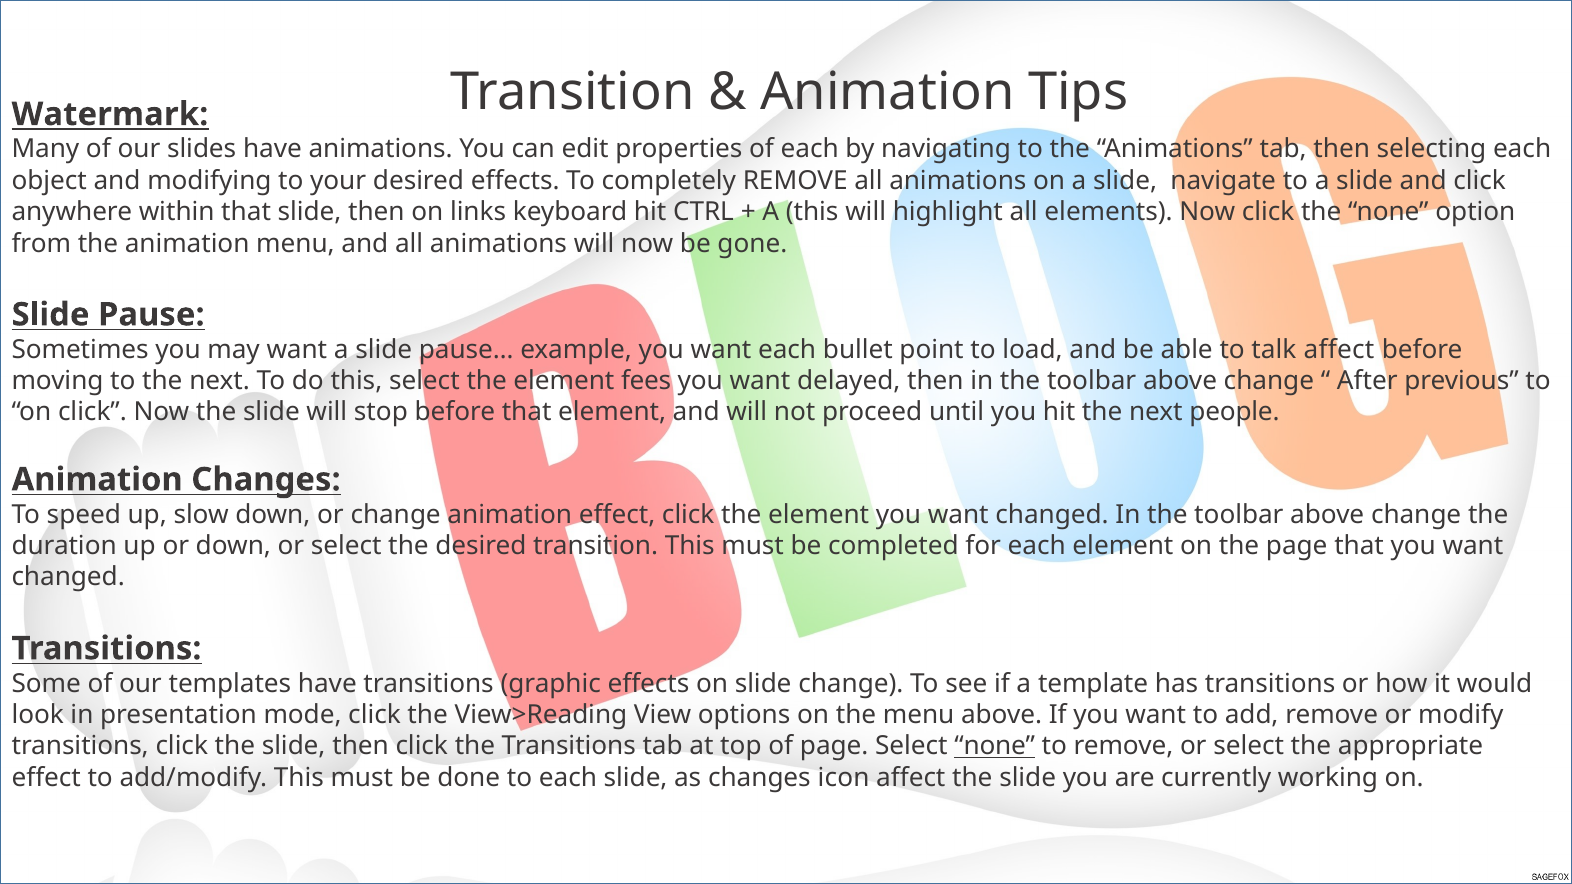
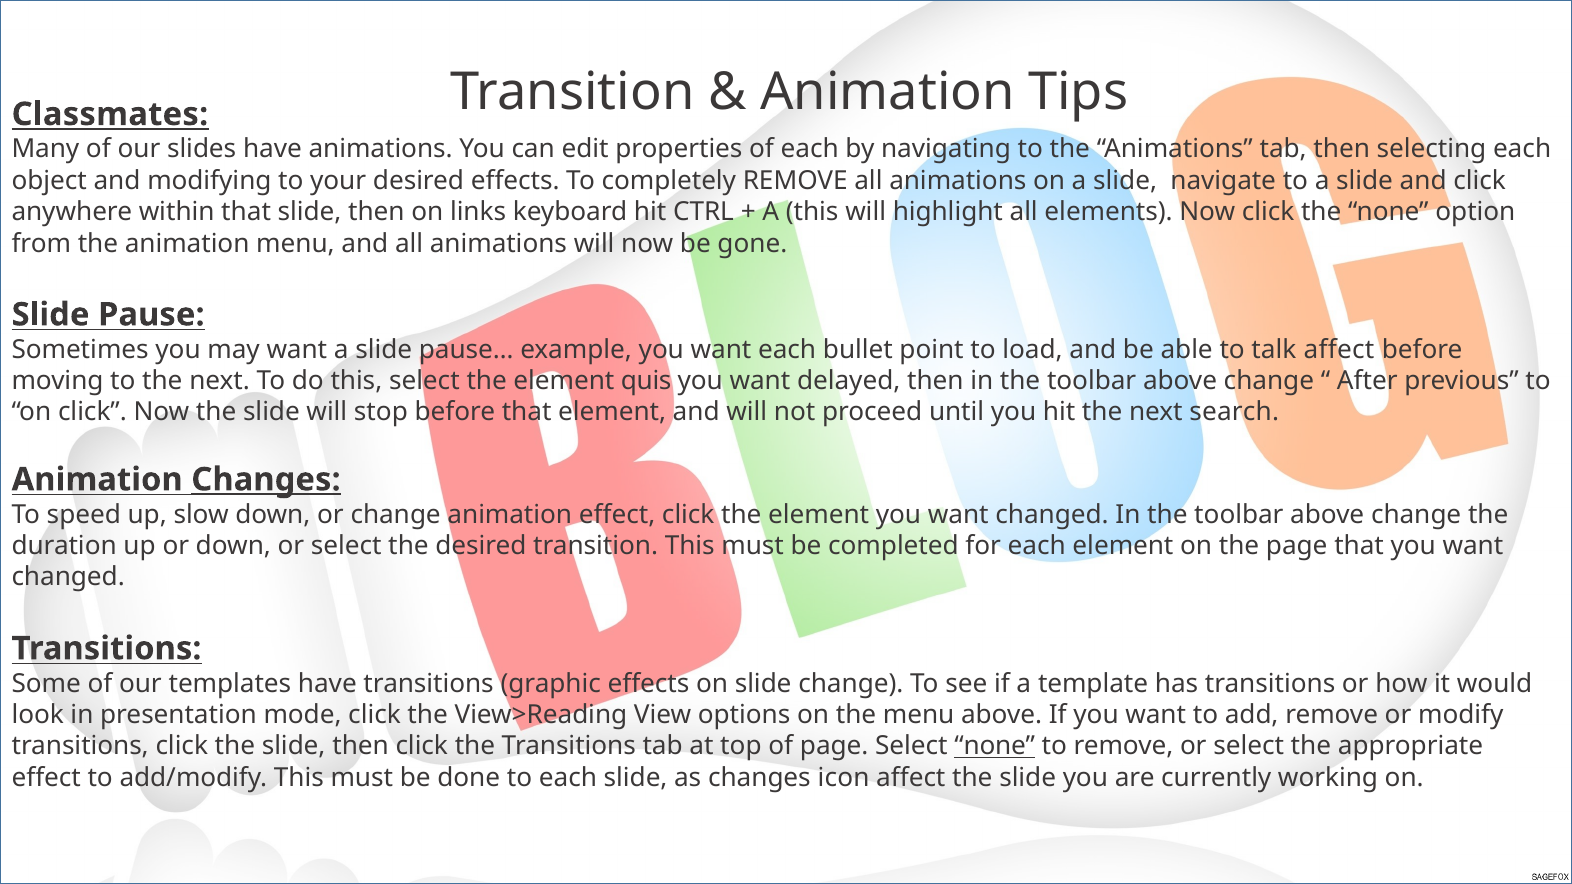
Watermark: Watermark -> Classmates (110, 114)
fees: fees -> quis (646, 381)
people: people -> search (1234, 412)
Changes underline: none -> present (266, 480)
